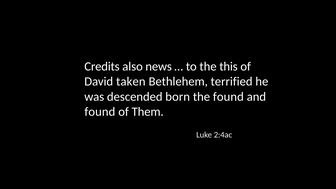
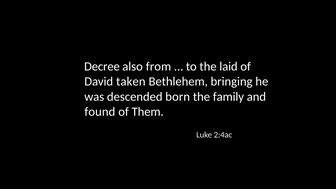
Credits: Credits -> Decree (102, 66)
news: news -> from (159, 66)
this: this -> laid (229, 66)
terrified: terrified -> bringing (232, 81)
the found: found -> family (228, 97)
